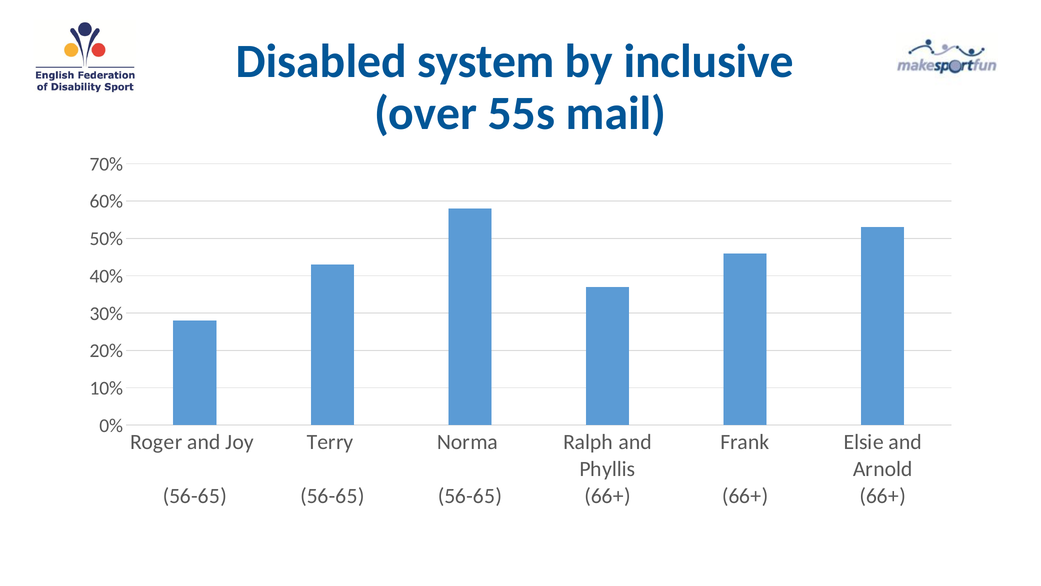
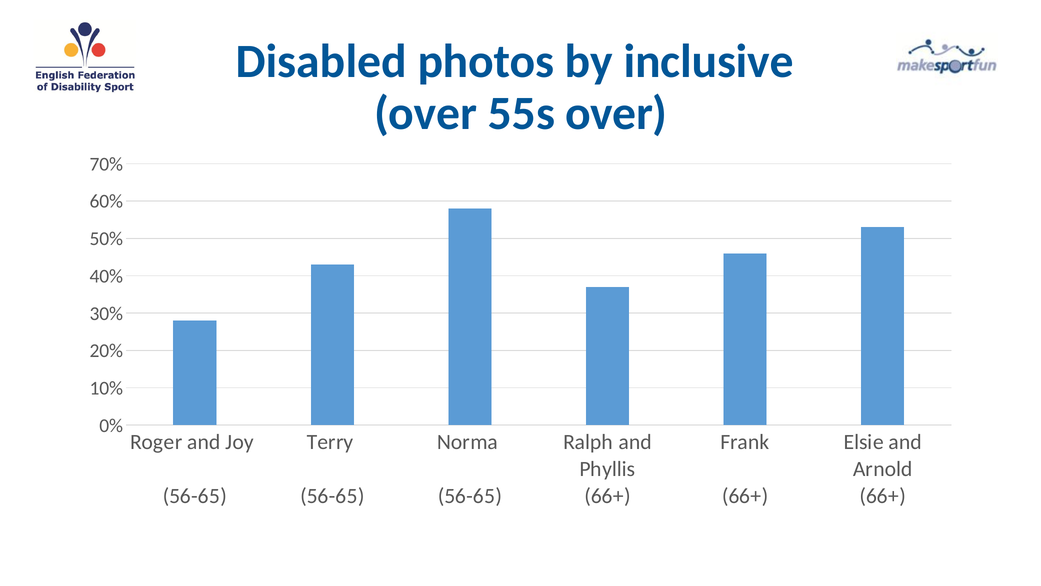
system: system -> photos (486, 62)
55s mail: mail -> over (616, 113)
